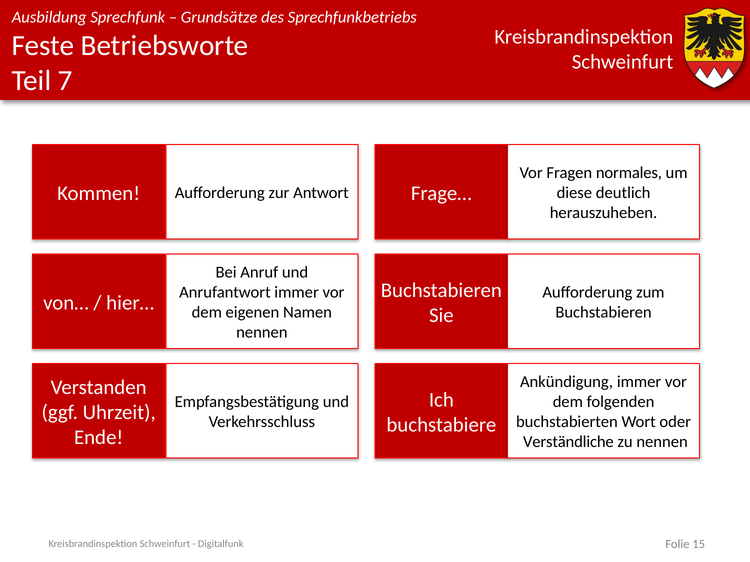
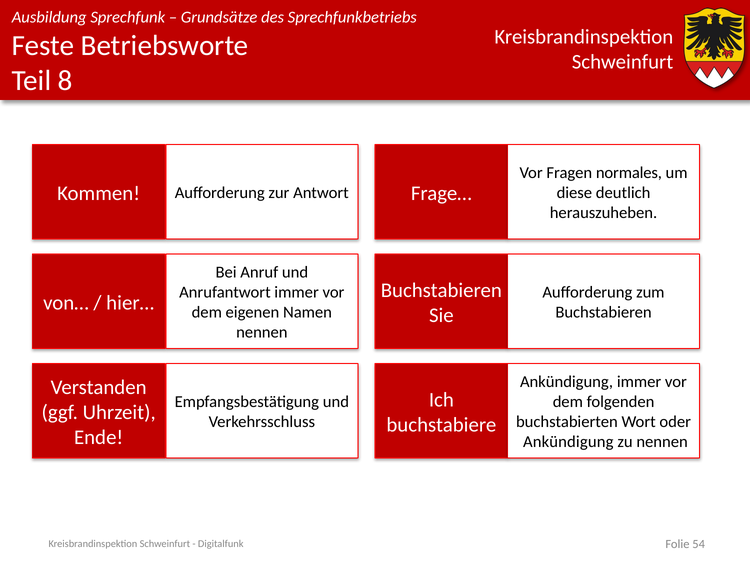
7: 7 -> 8 (65, 81)
Verständliche: Verständliche -> Ankündigung (568, 442)
15: 15 -> 54 (699, 545)
